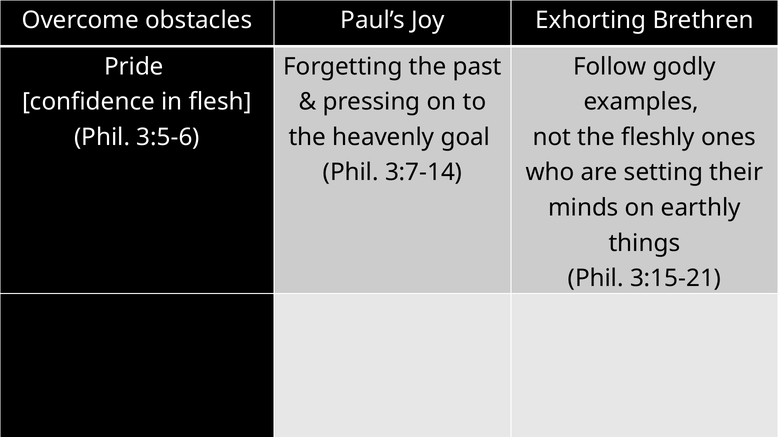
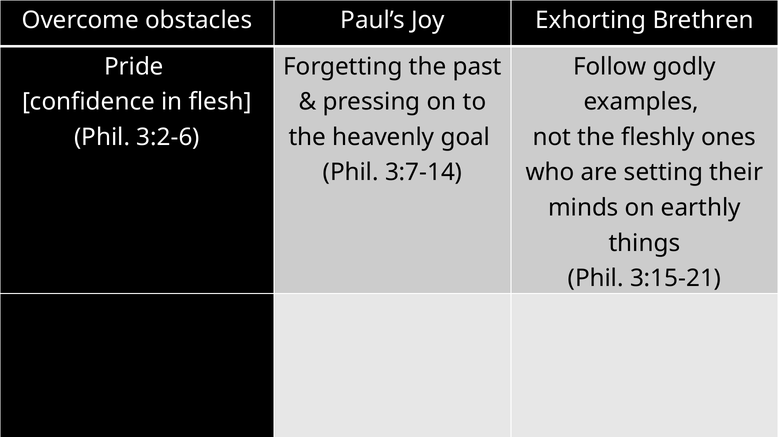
3:5-6: 3:5-6 -> 3:2-6 (168, 137)
